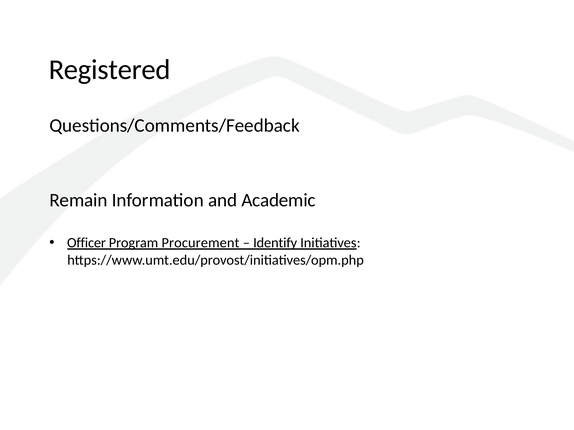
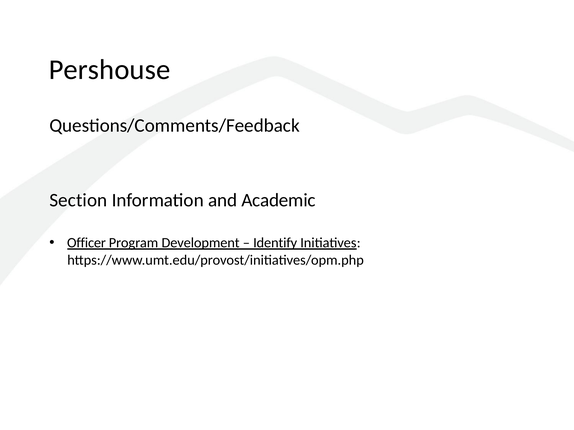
Registered: Registered -> Pershouse (110, 70)
Remain: Remain -> Section (78, 200)
Procurement: Procurement -> Development (201, 243)
